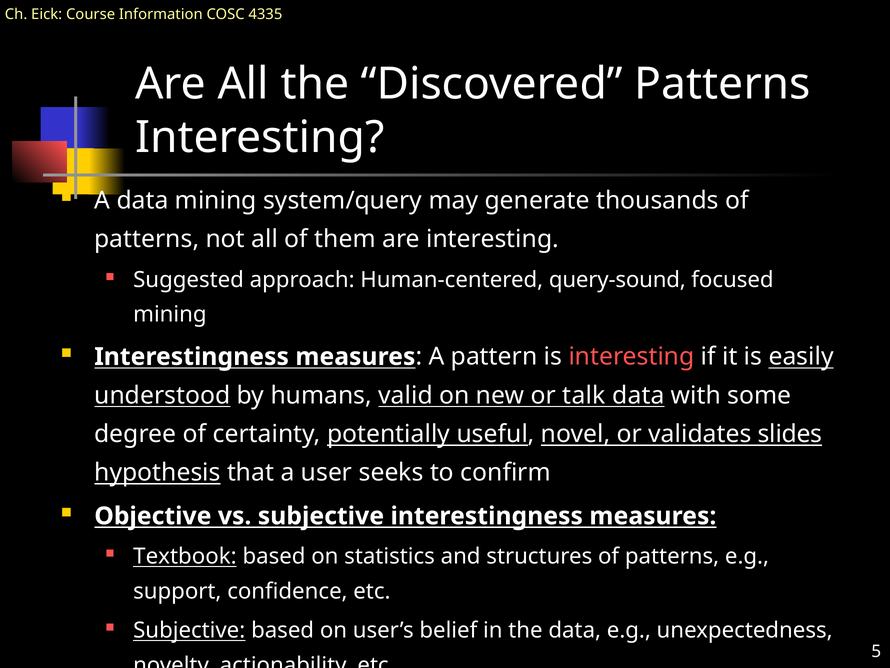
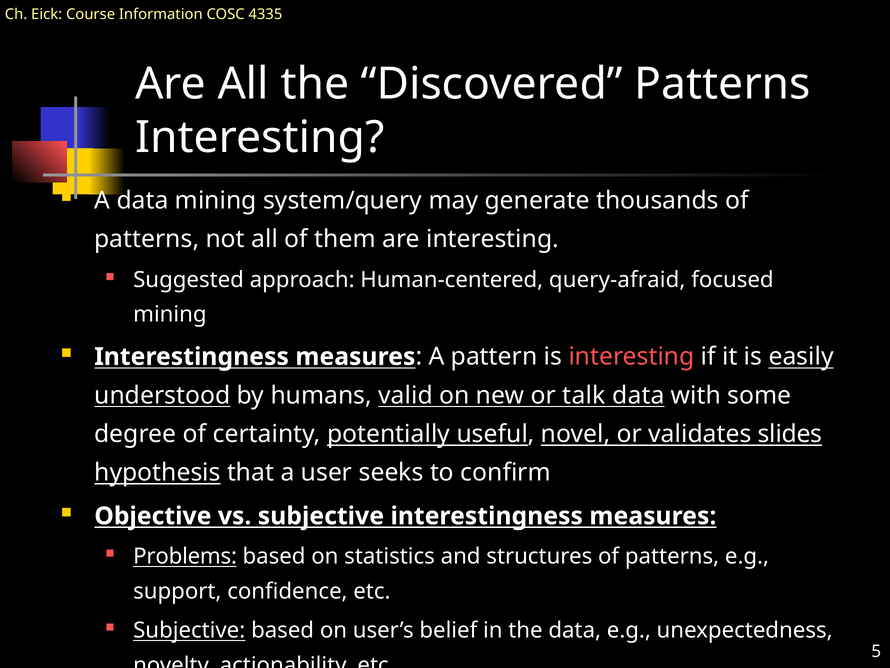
query-sound: query-sound -> query-afraid (617, 280)
Textbook: Textbook -> Problems (185, 556)
